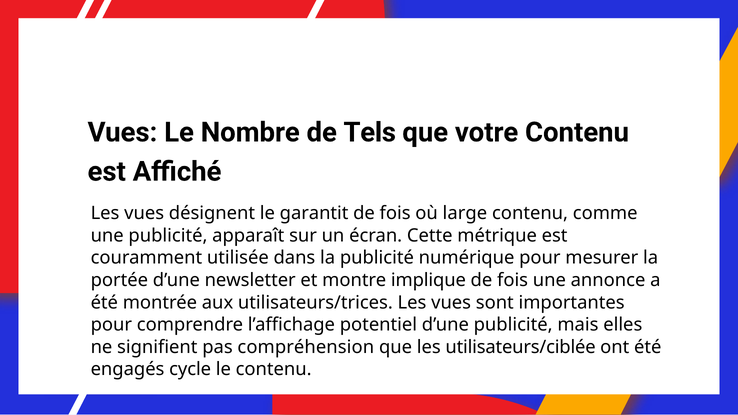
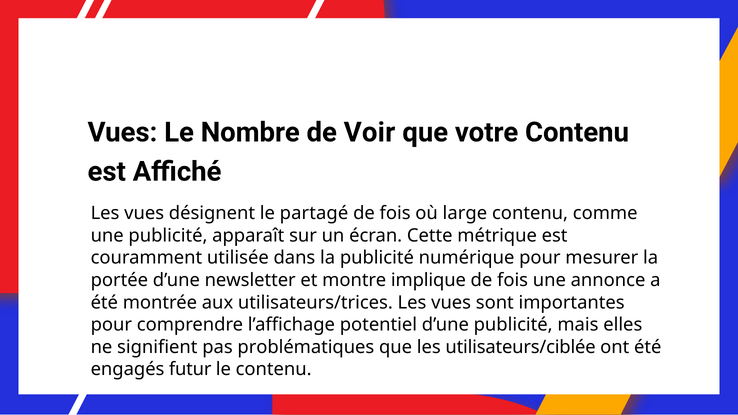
Tels: Tels -> Voir (369, 132)
garantit: garantit -> partagé (314, 213)
compréhension: compréhension -> problématiques (306, 347)
cycle: cycle -> futur (190, 369)
